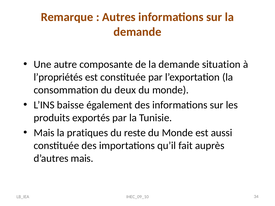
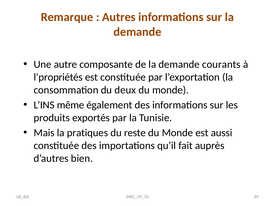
situation: situation -> courants (221, 64)
baisse: baisse -> même (71, 105)
d’autres mais: mais -> bien (82, 159)
